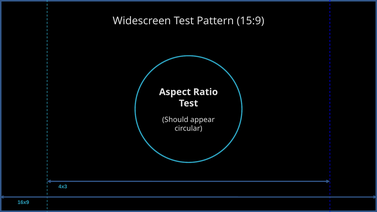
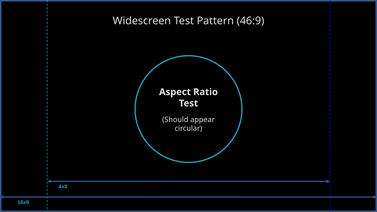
15:9: 15:9 -> 46:9 (250, 21)
